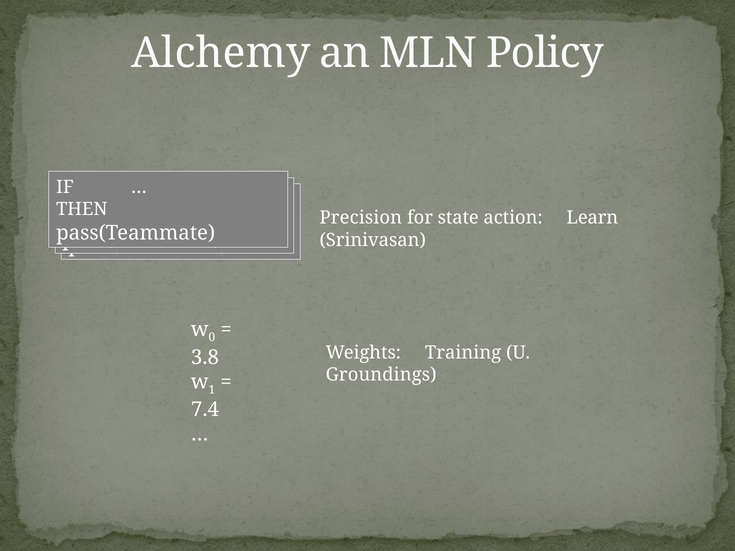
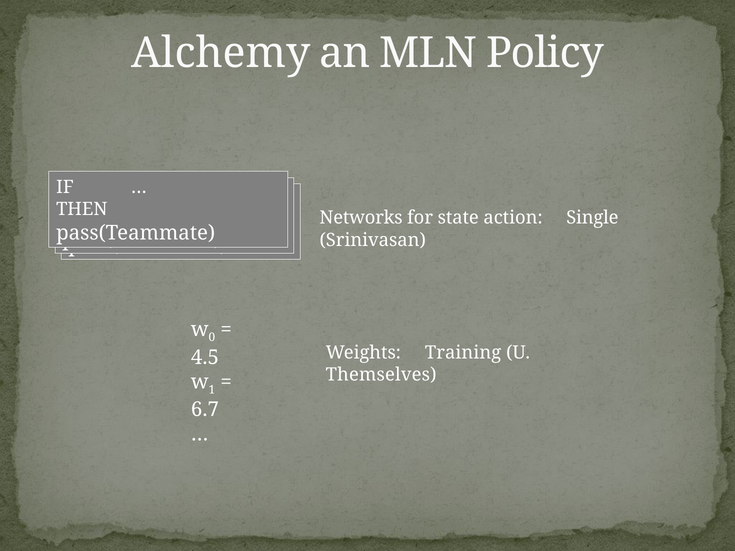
Precision: Precision -> Networks (361, 218)
Learn: Learn -> Single (592, 218)
3.8: 3.8 -> 4.5 (205, 358)
Groundings: Groundings -> Themselves (381, 375)
7.4: 7.4 -> 6.7 (205, 410)
